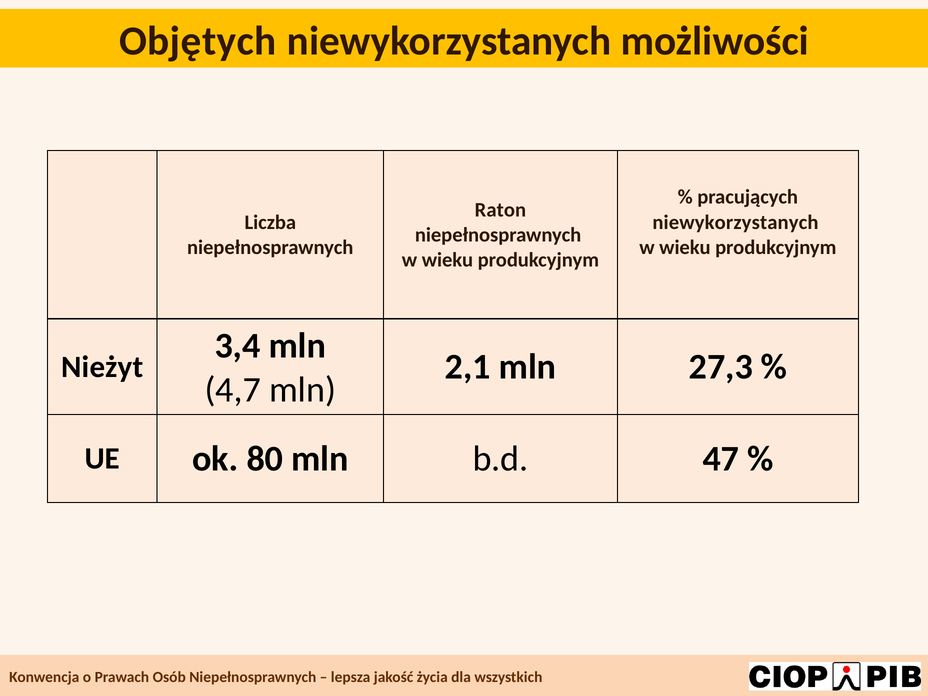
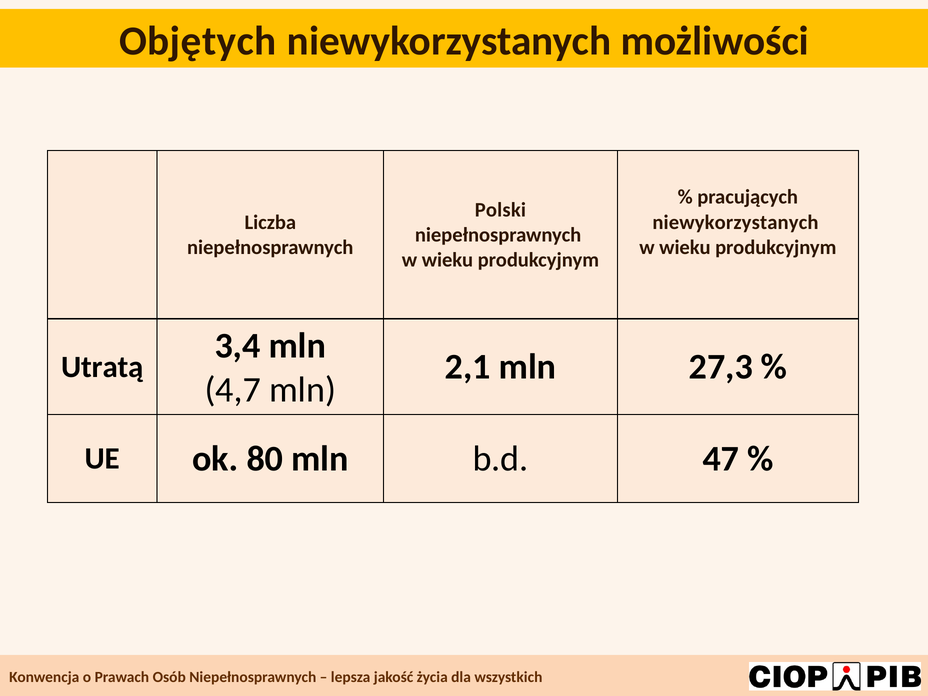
Raton: Raton -> Polski (500, 210)
Nieżyt: Nieżyt -> Utratą (102, 367)
